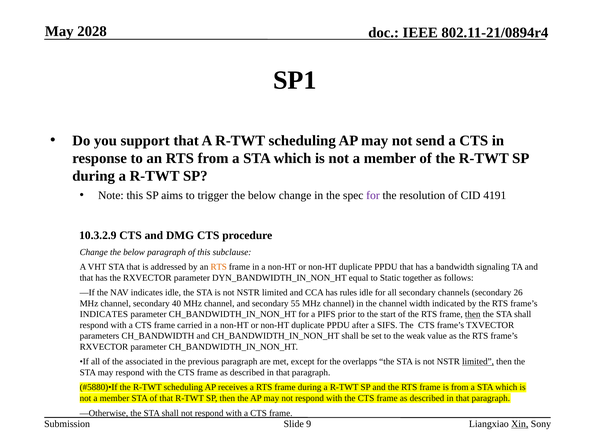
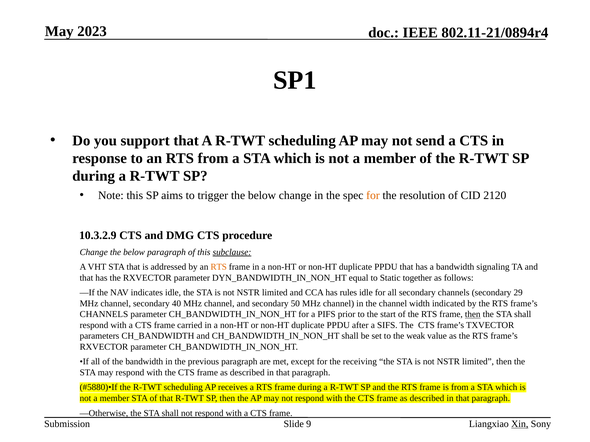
2028: 2028 -> 2023 (92, 31)
for colour: purple -> orange (373, 196)
4191: 4191 -> 2120 (495, 196)
subclause underline: none -> present (232, 252)
26: 26 -> 29 (518, 293)
55: 55 -> 50 (295, 304)
INDICATES: INDICATES -> CHANNELS (104, 315)
the associated: associated -> bandwidth (144, 362)
overlapps: overlapps -> receiving (360, 362)
limited underline: present -> none (478, 362)
